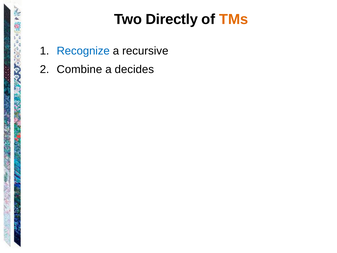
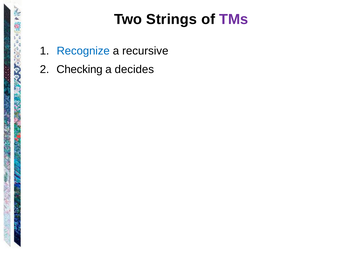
Directly: Directly -> Strings (172, 19)
TMs colour: orange -> purple (234, 19)
Combine: Combine -> Checking (80, 69)
